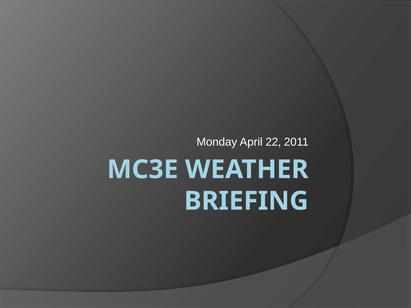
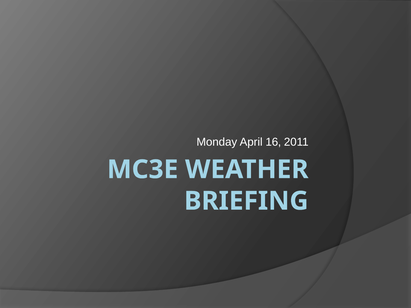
22: 22 -> 16 (273, 142)
